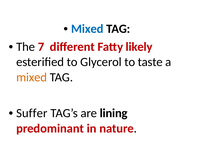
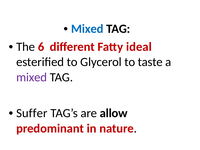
7: 7 -> 6 (41, 47)
likely: likely -> ideal (139, 47)
mixed colour: orange -> purple (32, 77)
lining: lining -> allow (114, 113)
